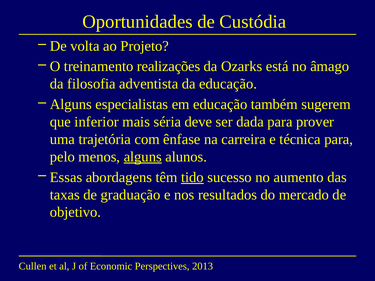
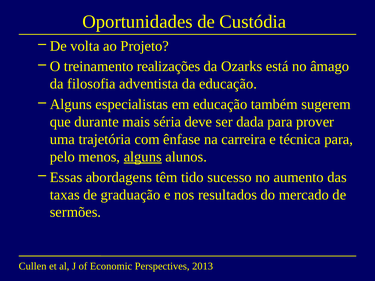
inferior: inferior -> durante (97, 122)
tido underline: present -> none (192, 177)
objetivo: objetivo -> sermões (75, 212)
